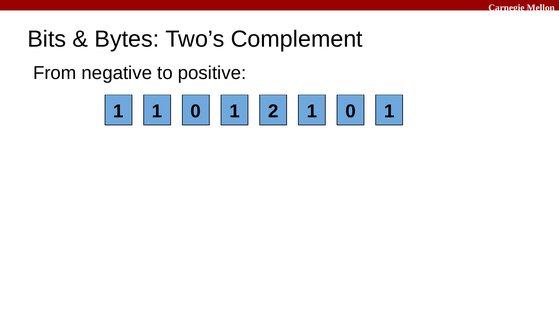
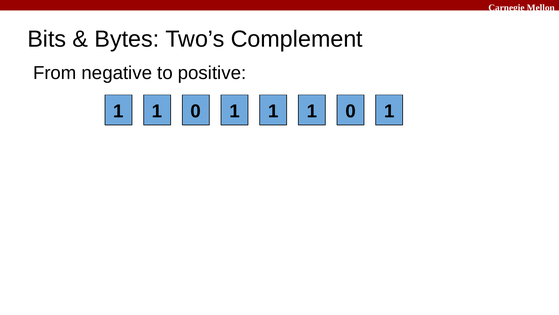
0 2: 2 -> 1 (273, 111)
